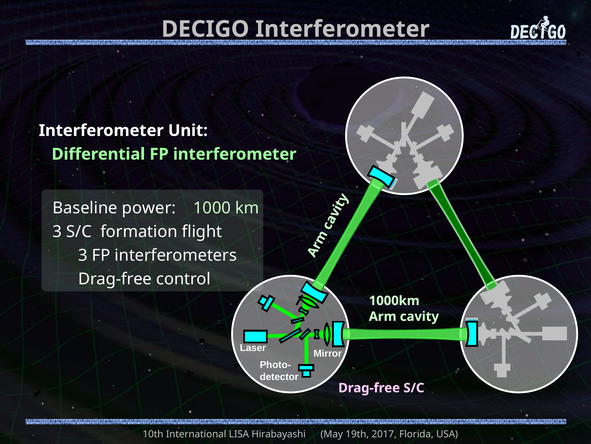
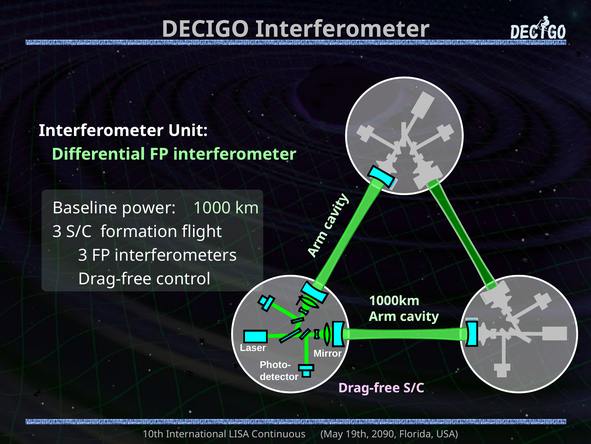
Hirabayashi: Hirabayashi -> Continuous (279, 434)
2017: 2017 -> 2090 (384, 434)
